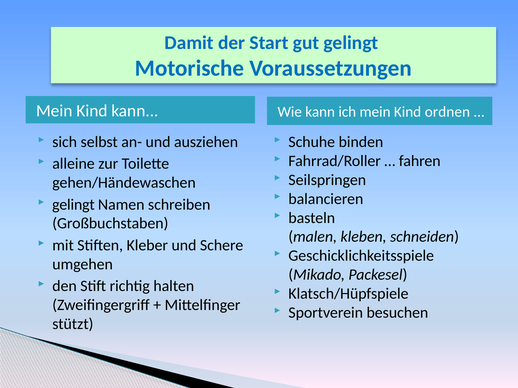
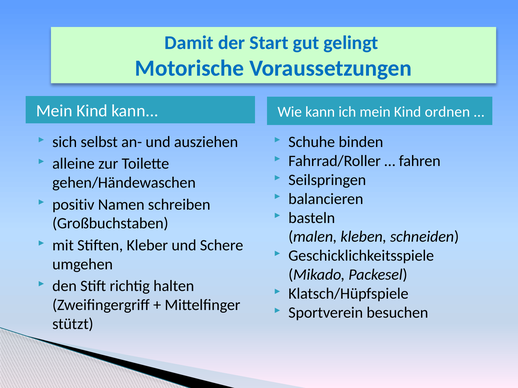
gelingt: gelingt -> positiv (73, 205)
